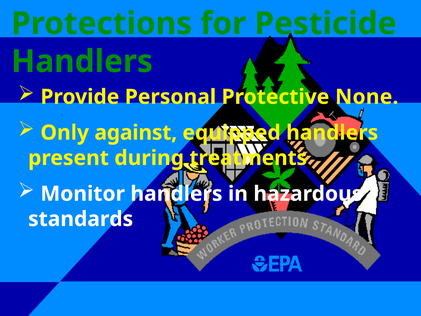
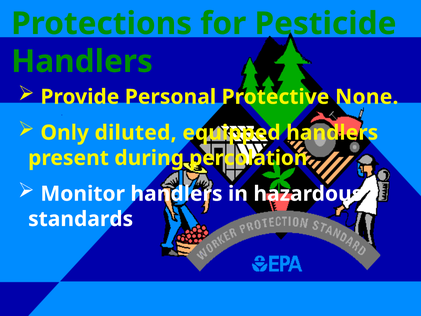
against: against -> diluted (136, 133)
treatments: treatments -> percolation (248, 158)
